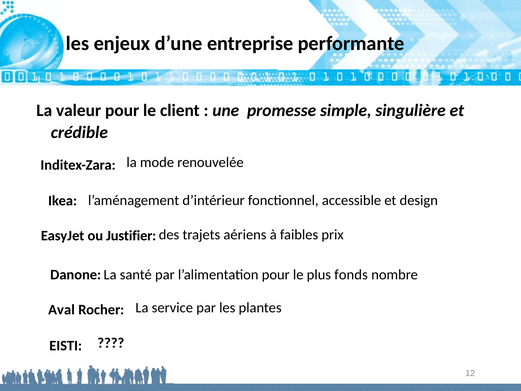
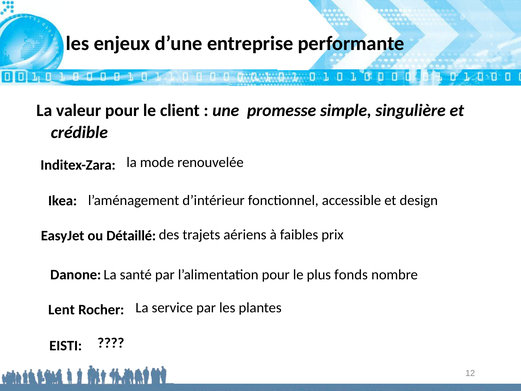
Justifier: Justifier -> Détaillé (131, 236)
Aval: Aval -> Lent (61, 310)
